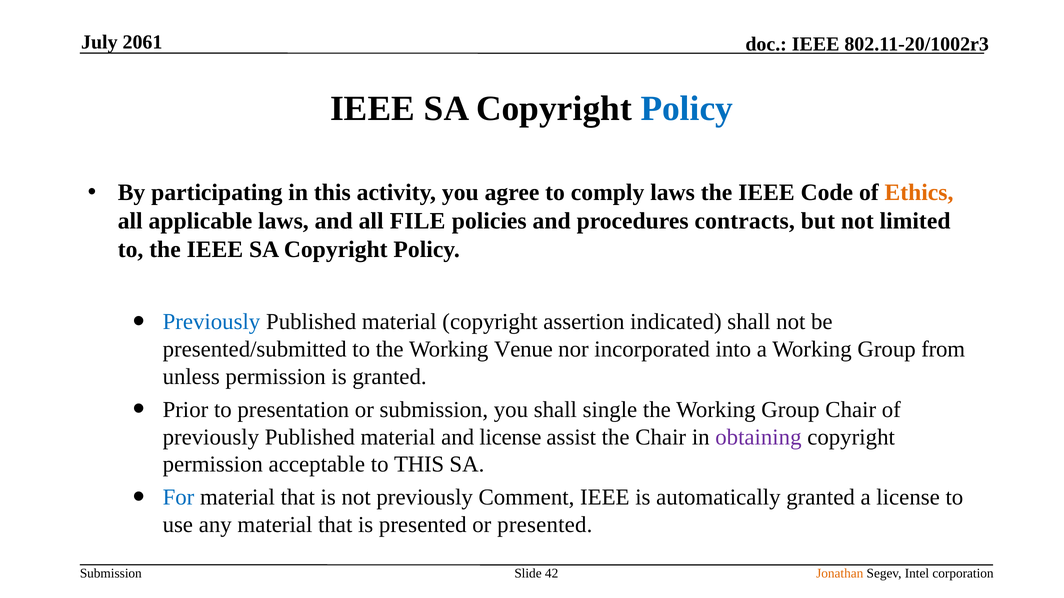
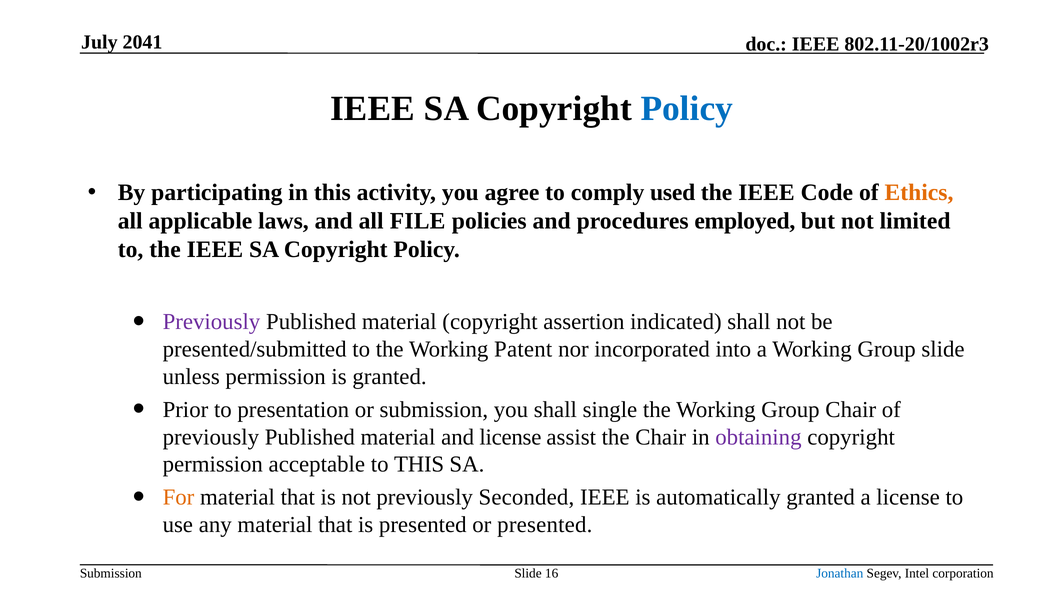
2061: 2061 -> 2041 (142, 42)
comply laws: laws -> used (673, 193)
contracts: contracts -> employed (745, 221)
Previously colour: blue -> purple (211, 322)
Venue: Venue -> Patent (523, 349)
Group from: from -> slide (943, 349)
For colour: blue -> orange (178, 498)
Comment: Comment -> Seconded (526, 498)
42: 42 -> 16 (552, 574)
Jonathan colour: orange -> blue (840, 574)
